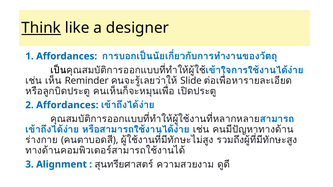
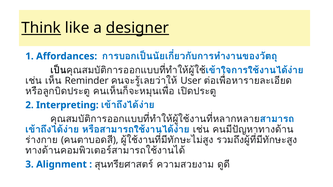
designer underline: none -> present (137, 28)
Slide: Slide -> User (191, 81)
2 Affordances: Affordances -> Interpreting (67, 105)
